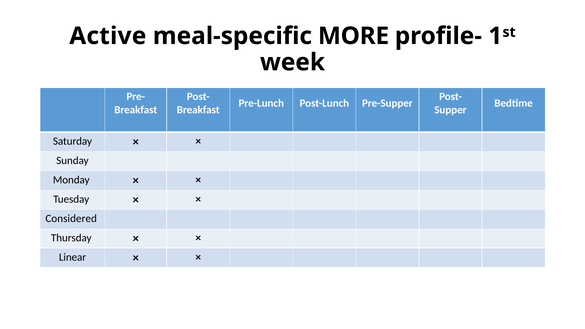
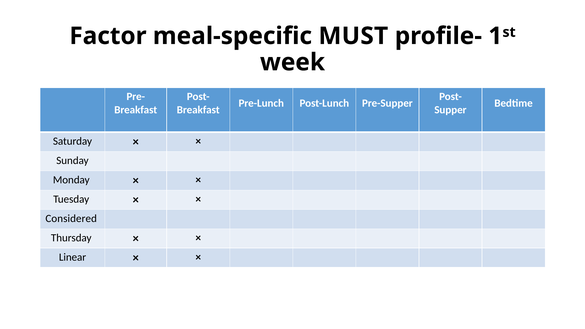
Active: Active -> Factor (108, 36)
MORE: MORE -> MUST (353, 36)
